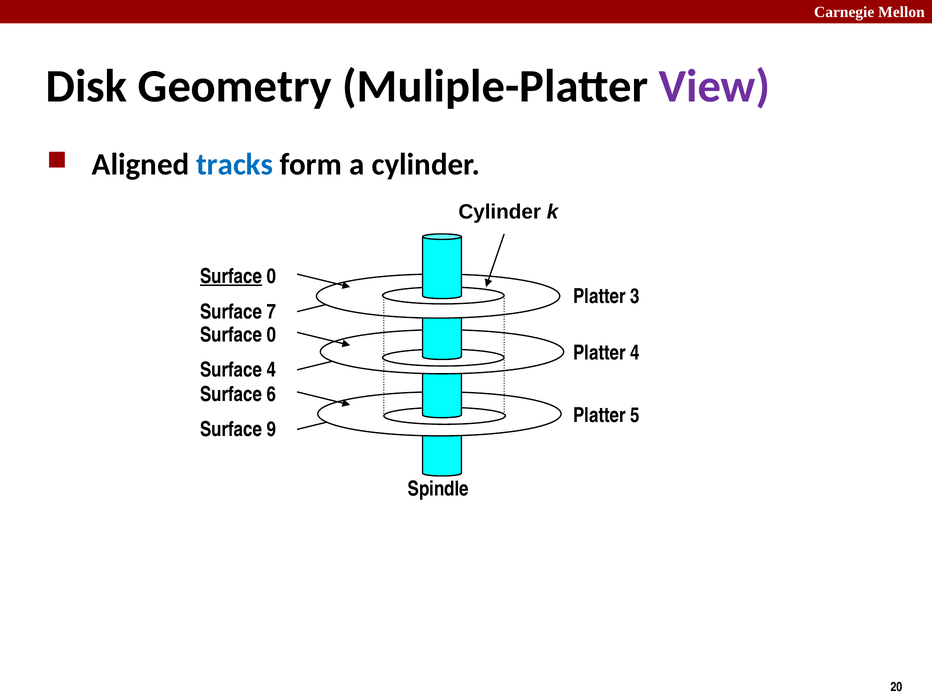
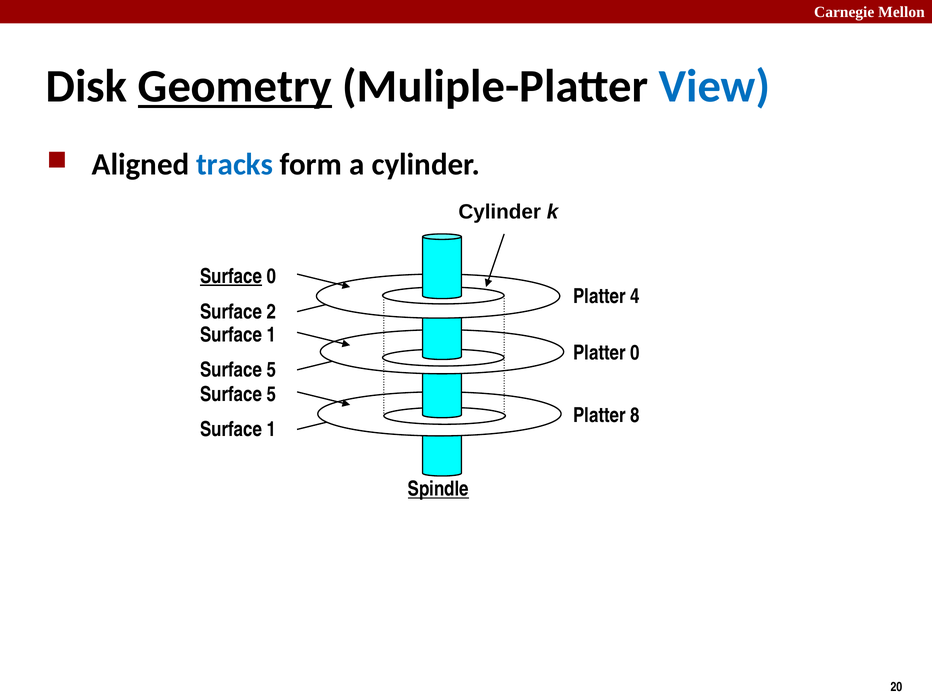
Geometry underline: none -> present (235, 86)
View colour: purple -> blue (714, 86)
3: 3 -> 4 (635, 296)
7: 7 -> 2 (272, 312)
0: 0 -> 1 (272, 335)
Platter 4: 4 -> 0 (635, 353)
4: 4 -> 5 (272, 370)
6: 6 -> 5 (272, 394)
5: 5 -> 8 (635, 415)
9: 9 -> 1 (272, 430)
Spindle underline: none -> present (438, 489)
